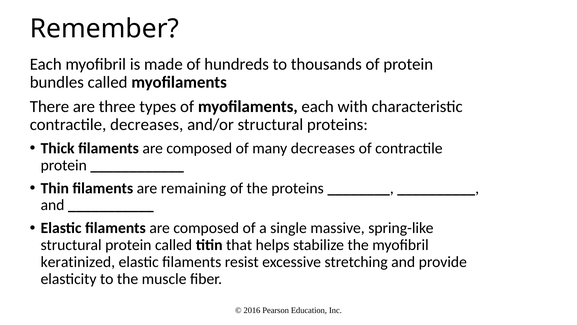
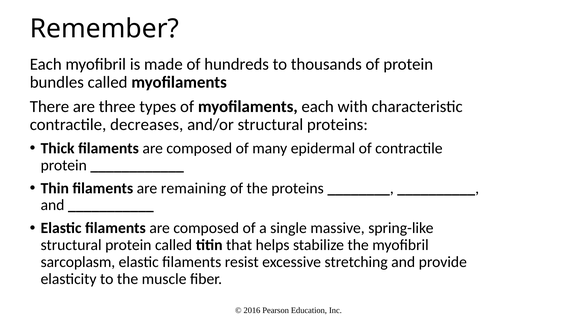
many decreases: decreases -> epidermal (323, 148)
keratinized: keratinized -> sarcoplasm (78, 262)
